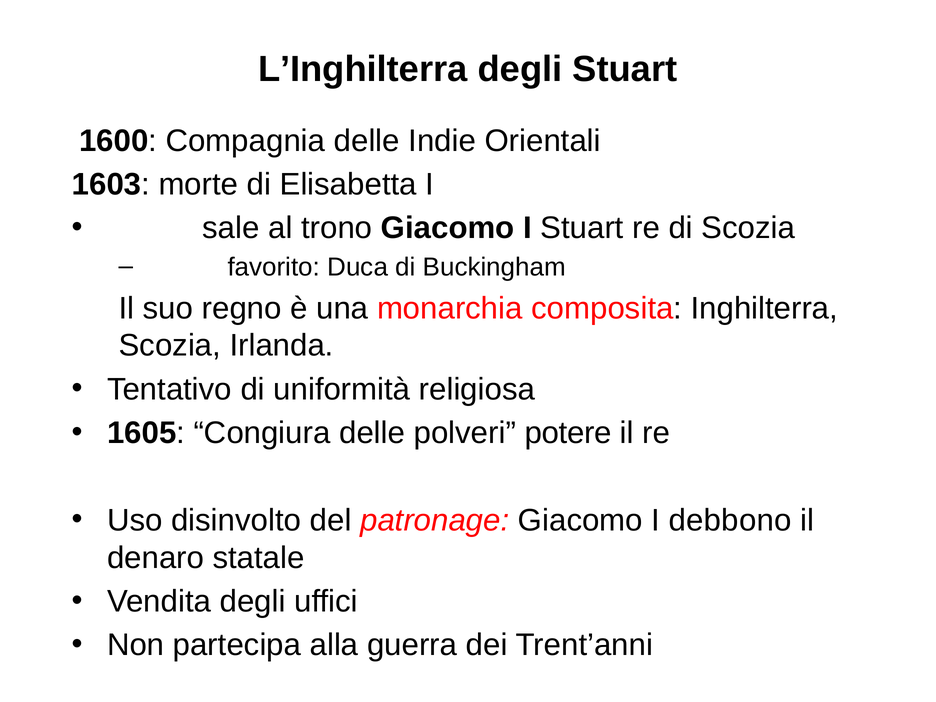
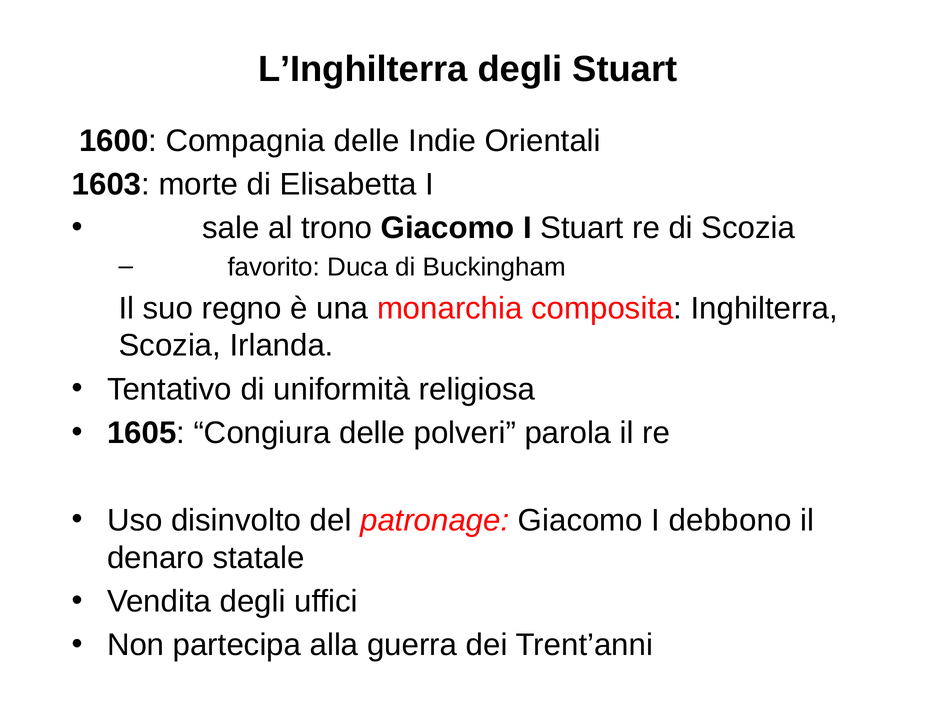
potere: potere -> parola (568, 433)
